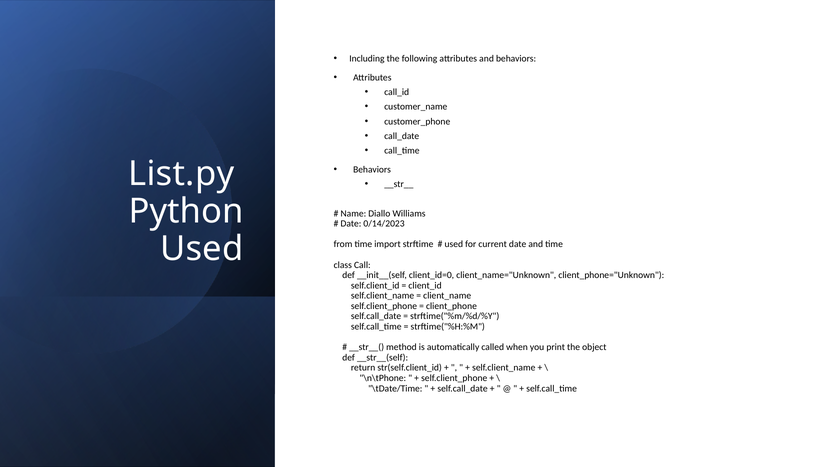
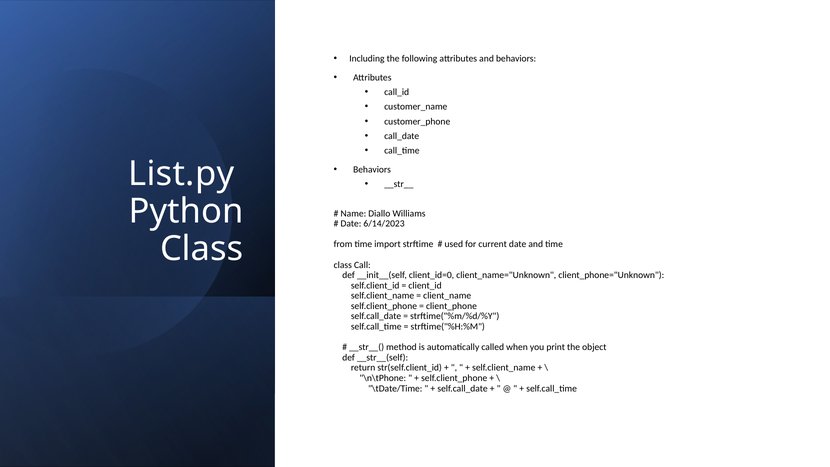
0/14/2023: 0/14/2023 -> 6/14/2023 (384, 224)
Used: Used -> Class (202, 249)
